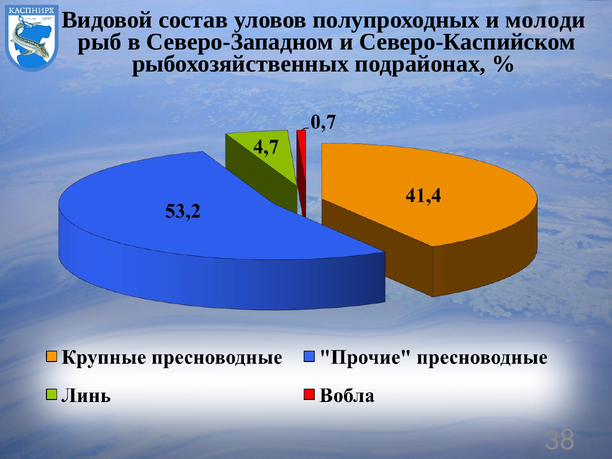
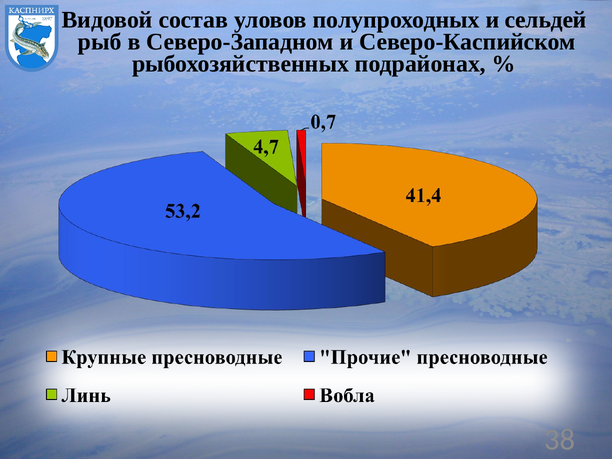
молоди: молоди -> сельдей (546, 20)
